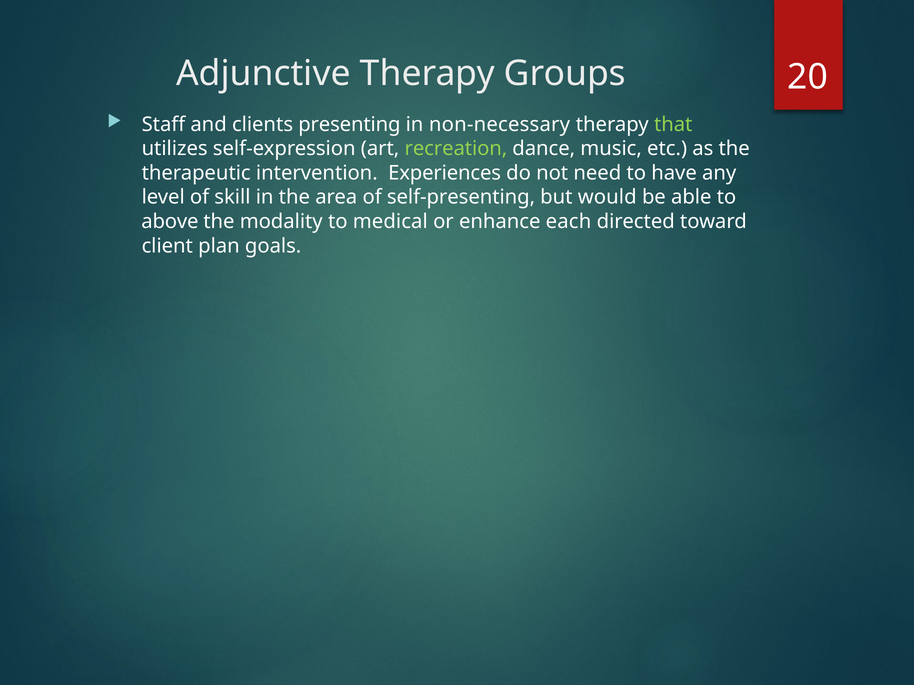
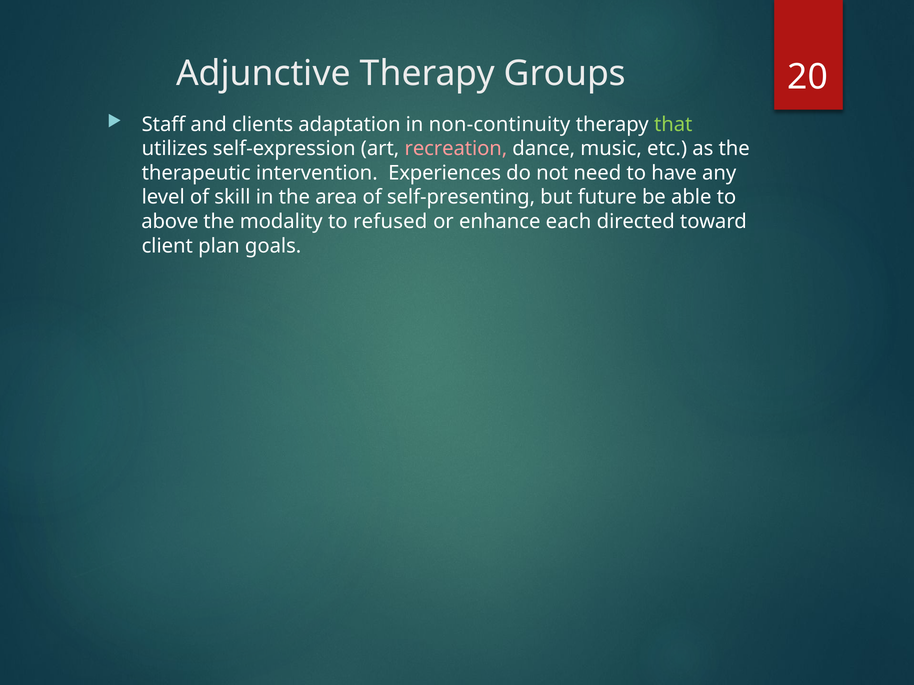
presenting: presenting -> adaptation (349, 124)
non-necessary: non-necessary -> non-continuity (499, 124)
recreation colour: light green -> pink (456, 149)
would: would -> future (607, 197)
medical: medical -> refused (390, 222)
